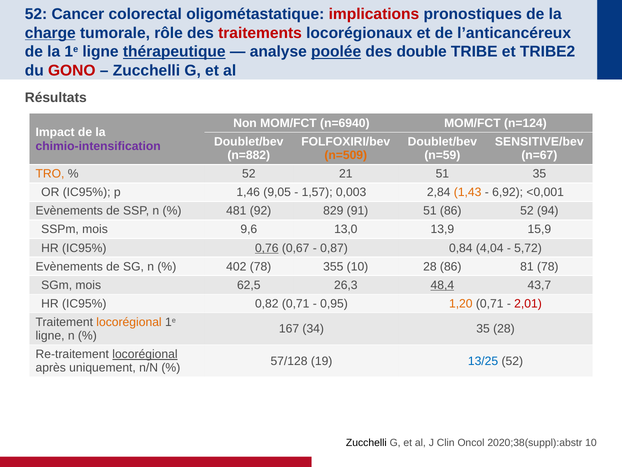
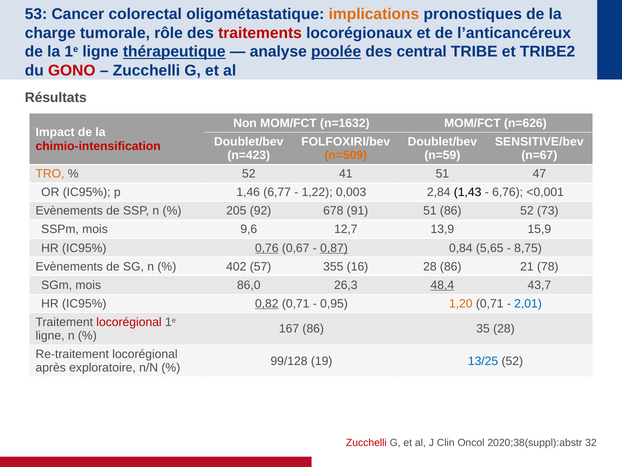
52: 52 -> 53 (36, 14)
implications colour: red -> orange (374, 14)
charge underline: present -> none (50, 33)
double: double -> central (422, 52)
n=6940: n=6940 -> n=1632 (345, 123)
n=124: n=124 -> n=626 (525, 123)
chimio-intensification colour: purple -> red (98, 146)
n=882: n=882 -> n=423 (249, 155)
21: 21 -> 41 (346, 174)
51 35: 35 -> 47 (539, 174)
9,05: 9,05 -> 6,77 (277, 192)
1,57: 1,57 -> 1,22 (317, 192)
1,43 colour: orange -> black (468, 192)
6,92: 6,92 -> 6,76 (508, 192)
481: 481 -> 205 (236, 211)
829: 829 -> 678 (333, 211)
94: 94 -> 73 (548, 211)
13,0: 13,0 -> 12,7 (346, 229)
0,87 underline: none -> present (334, 248)
4,04: 4,04 -> 5,65 (490, 248)
5,72: 5,72 -> 8,75 (528, 248)
402 78: 78 -> 57 (261, 266)
355 10: 10 -> 16 (358, 266)
81: 81 -> 21 (527, 266)
62,5: 62,5 -> 86,0 (249, 285)
0,82 underline: none -> present (267, 303)
2,01 colour: red -> blue (528, 303)
locorégional colour: orange -> red (129, 322)
167 34: 34 -> 86 (313, 329)
locorégional underline: present -> none (145, 354)
57/128: 57/128 -> 99/128 (289, 361)
uniquement: uniquement -> exploratoire (103, 367)
Zucchelli colour: black -> red (366, 442)
2020;38(suppl):abstr 10: 10 -> 32 (591, 442)
